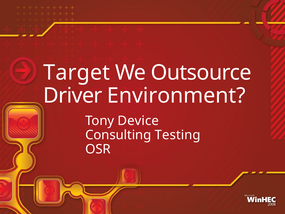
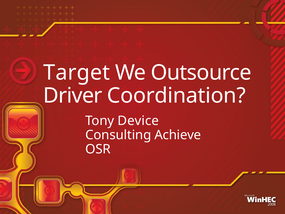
Environment: Environment -> Coordination (176, 96)
Testing: Testing -> Achieve (178, 135)
